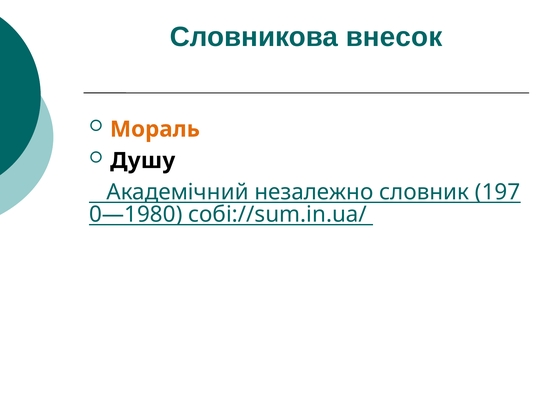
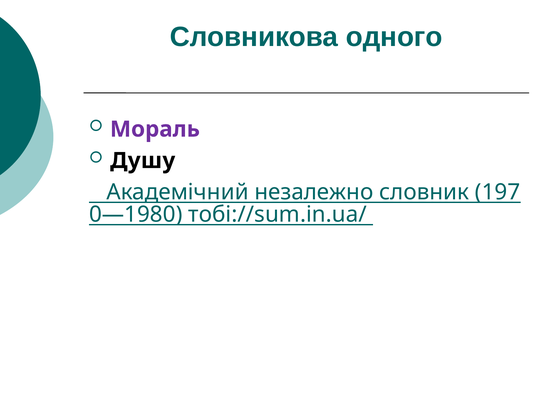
внесок: внесок -> одного (394, 37)
Мораль colour: orange -> purple (155, 129)
собі://sum.in.ua/: собі://sum.in.ua/ -> тобі://sum.in.ua/ (278, 214)
